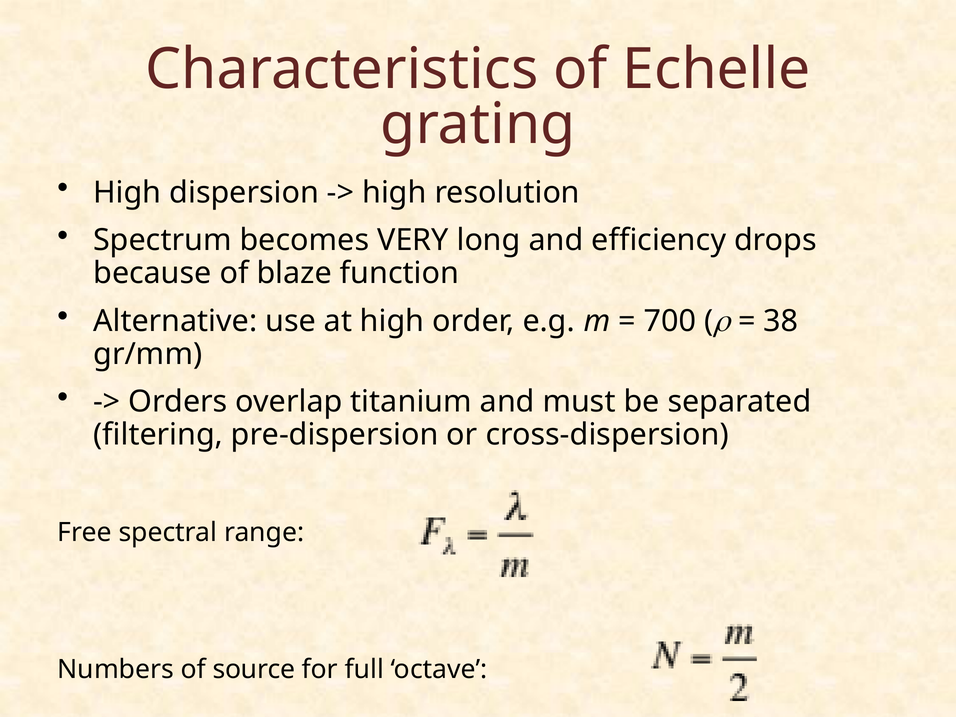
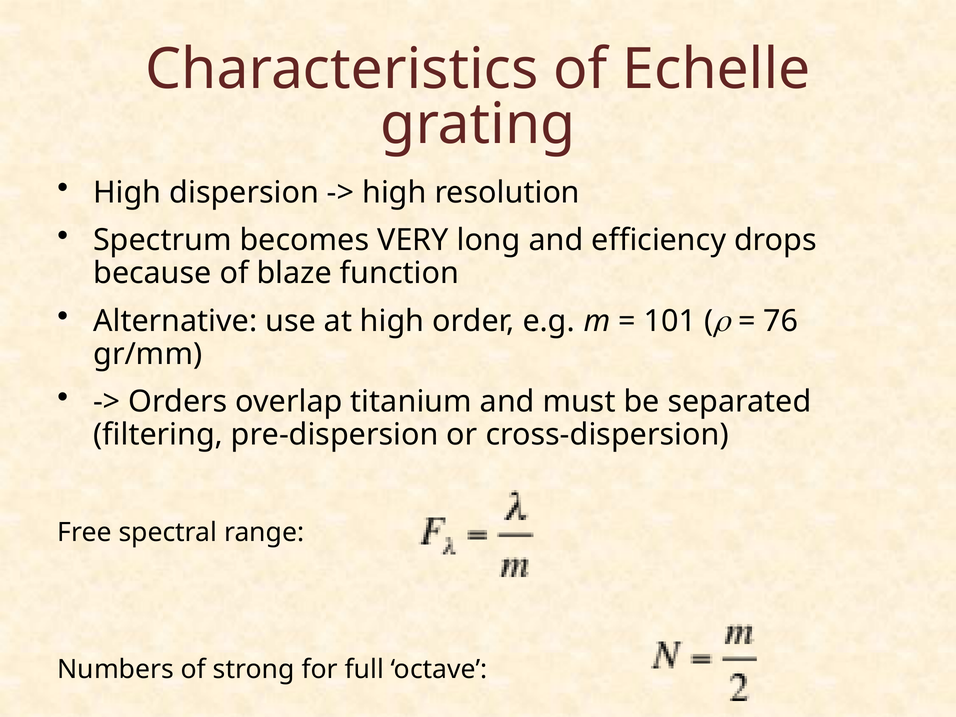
700: 700 -> 101 (670, 321)
38: 38 -> 76 (781, 321)
source: source -> strong (254, 669)
